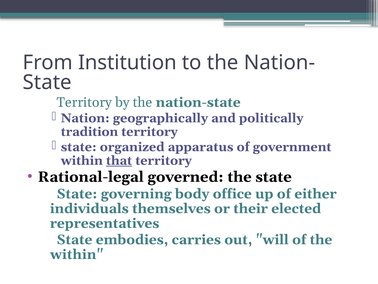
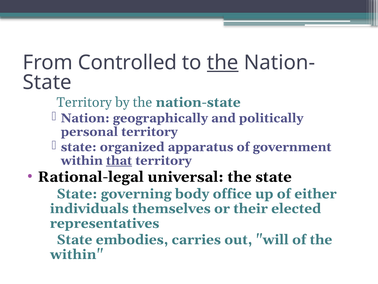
Institution: Institution -> Controlled (127, 63)
the underline: none -> present (223, 63)
tradition: tradition -> personal (89, 132)
governed: governed -> universal (186, 177)
